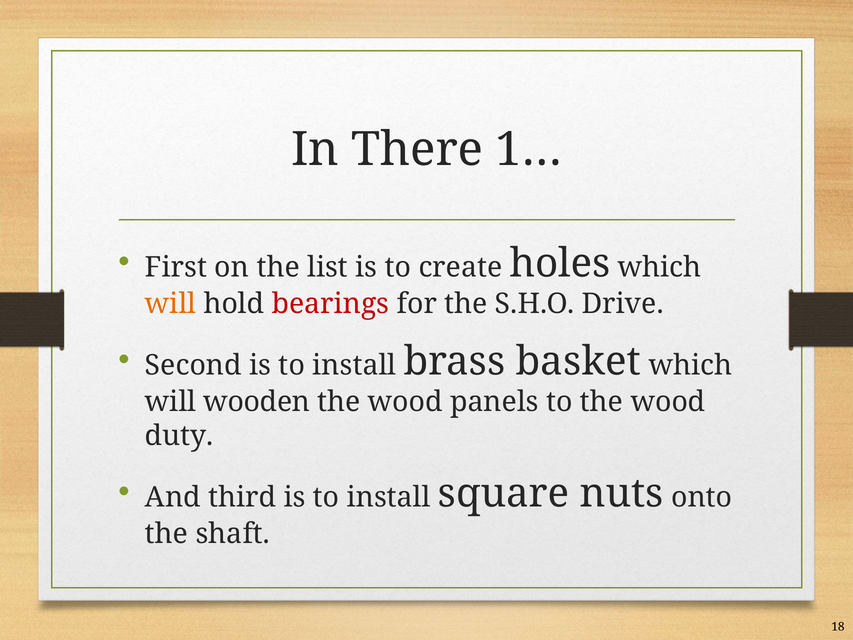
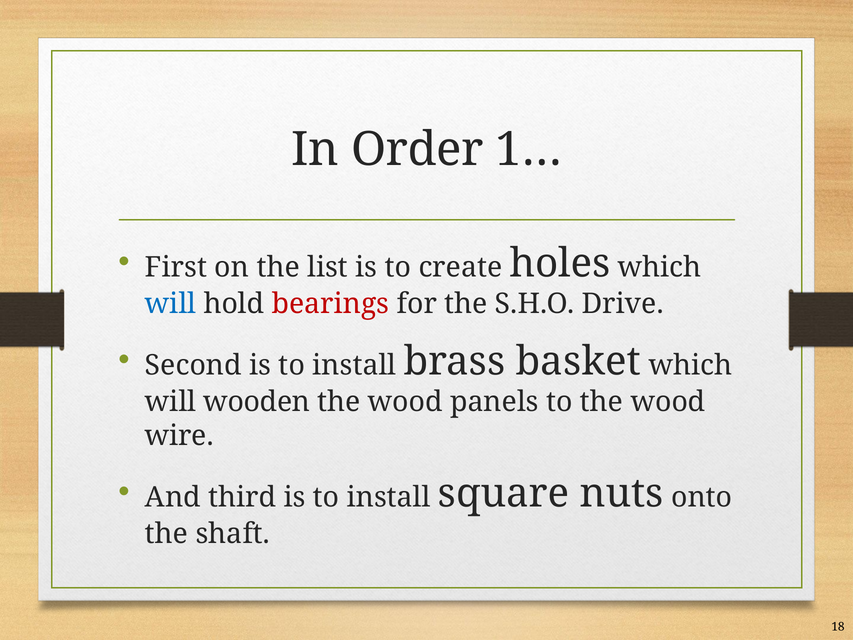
There: There -> Order (417, 150)
will colour: orange -> blue (171, 304)
duty: duty -> wire (179, 436)
